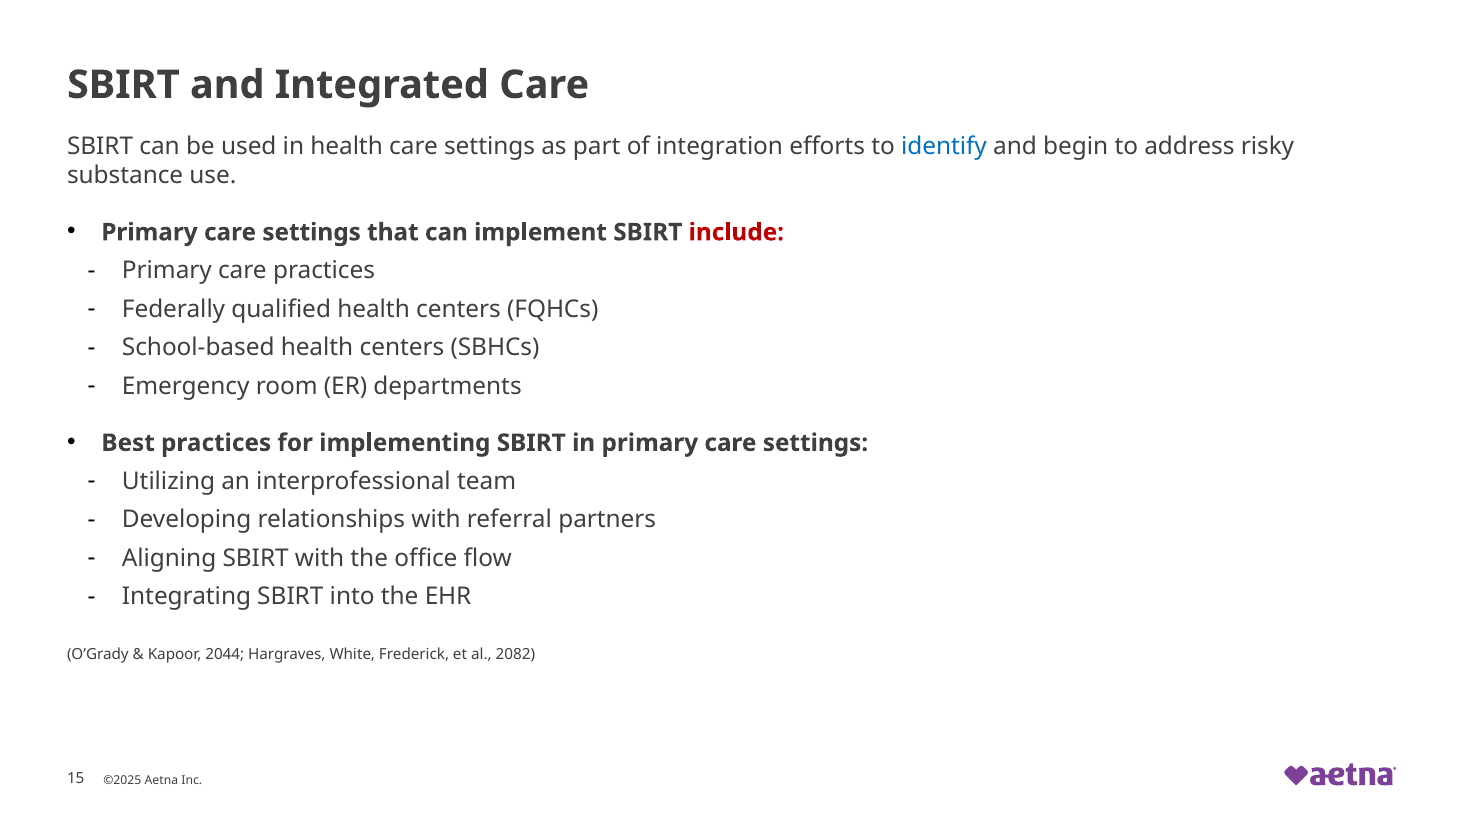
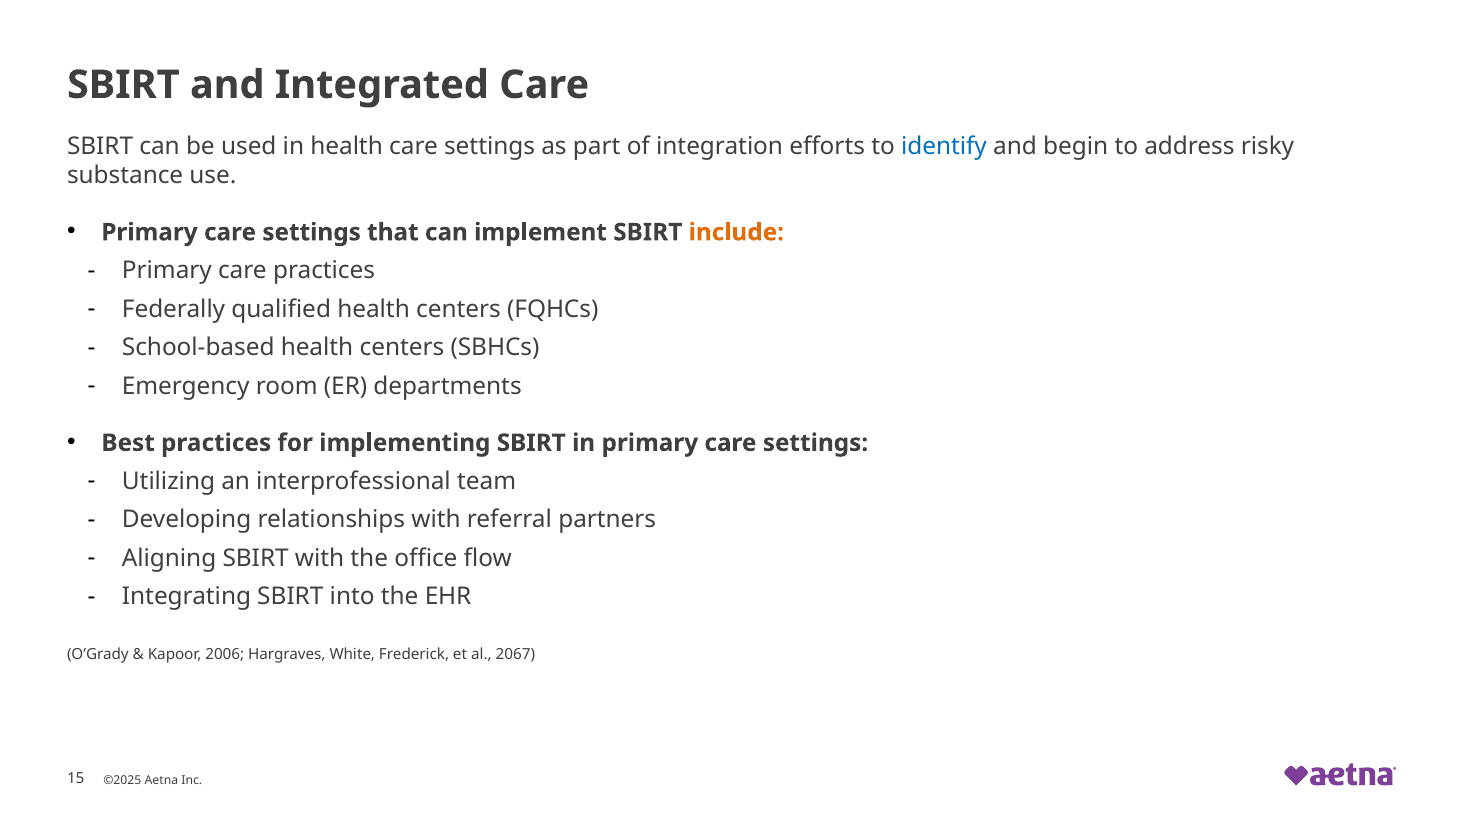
include colour: red -> orange (736, 232)
2044: 2044 -> 2006 (225, 655)
2082: 2082 -> 2067 (515, 655)
